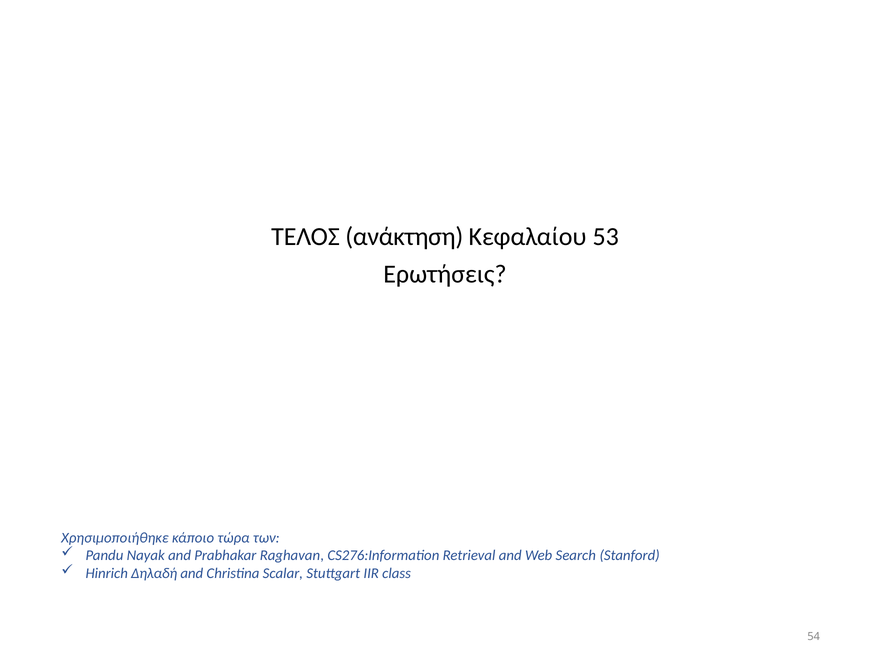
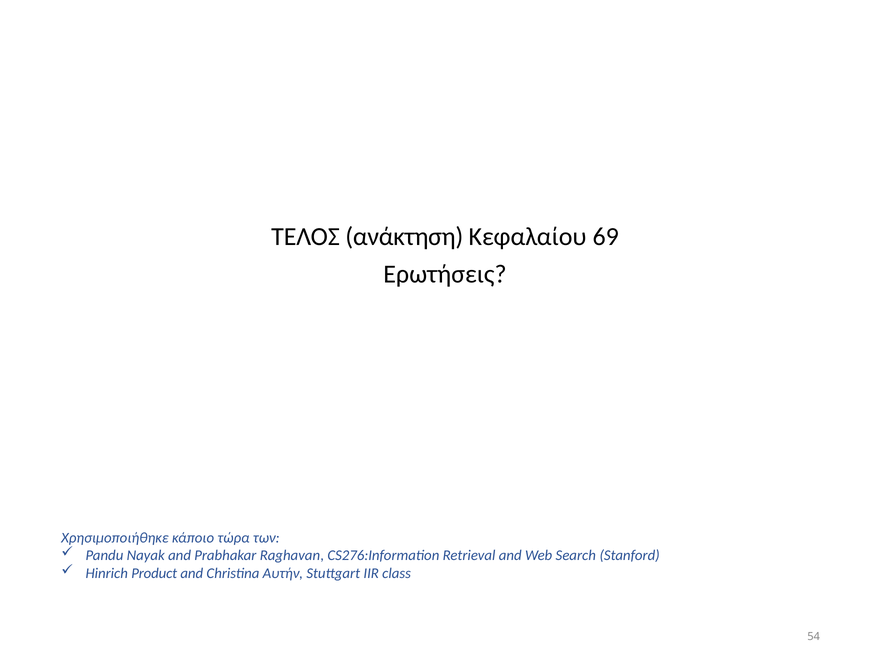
53: 53 -> 69 (606, 236)
Δηλαδή: Δηλαδή -> Product (154, 573)
Scalar: Scalar -> Αυτήν (283, 573)
